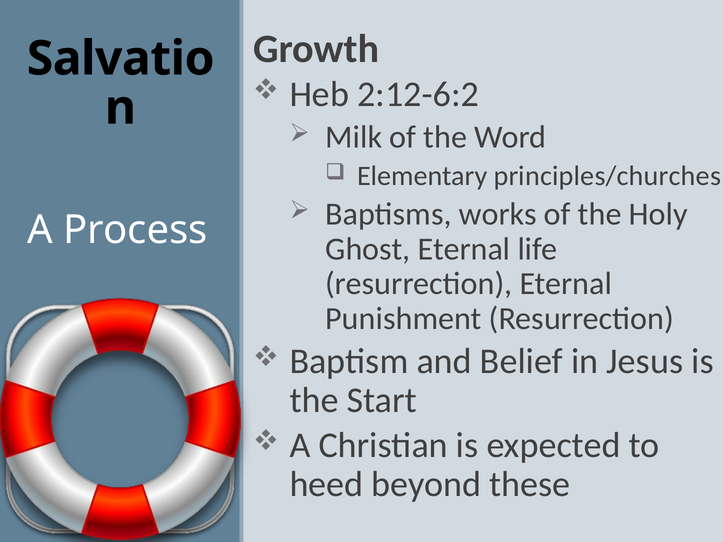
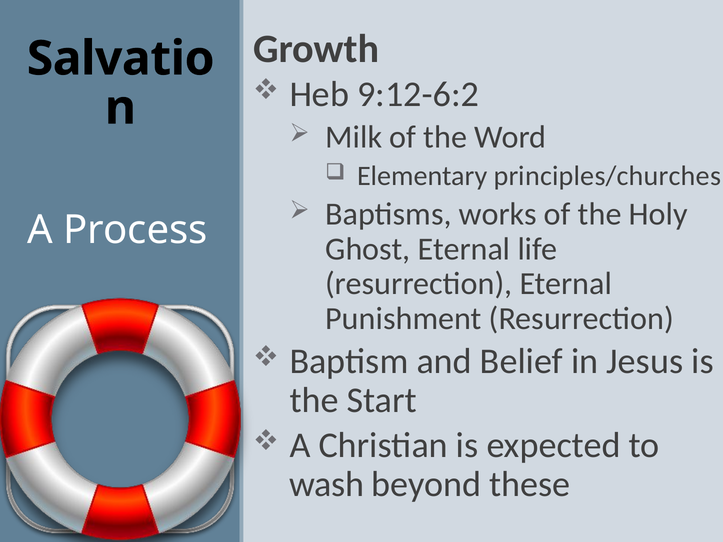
2:12-6:2: 2:12-6:2 -> 9:12-6:2 (418, 94)
heed: heed -> wash (327, 485)
